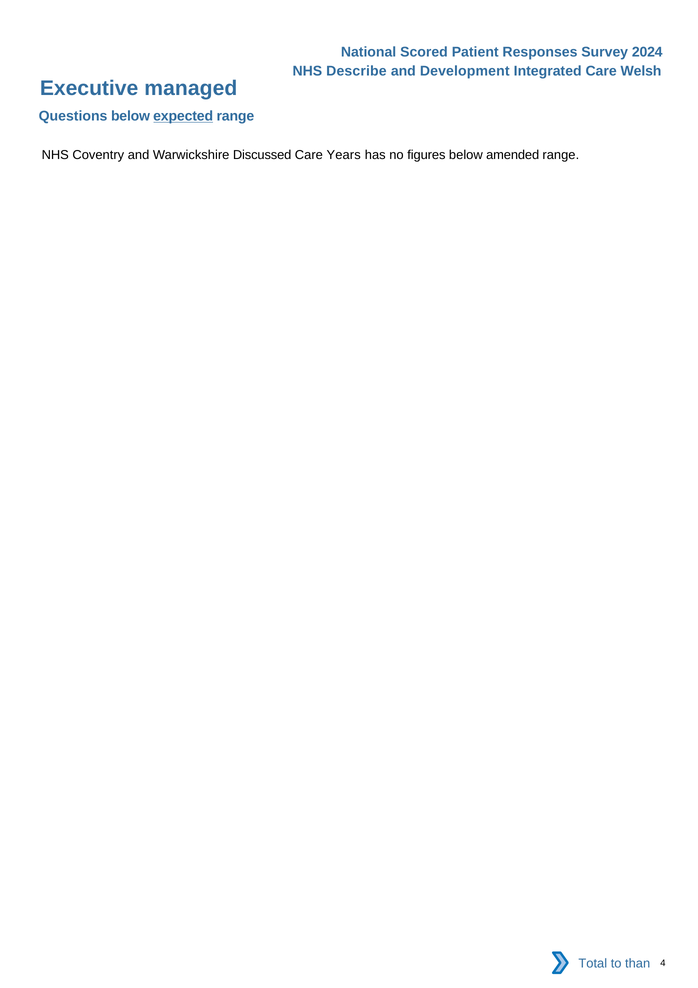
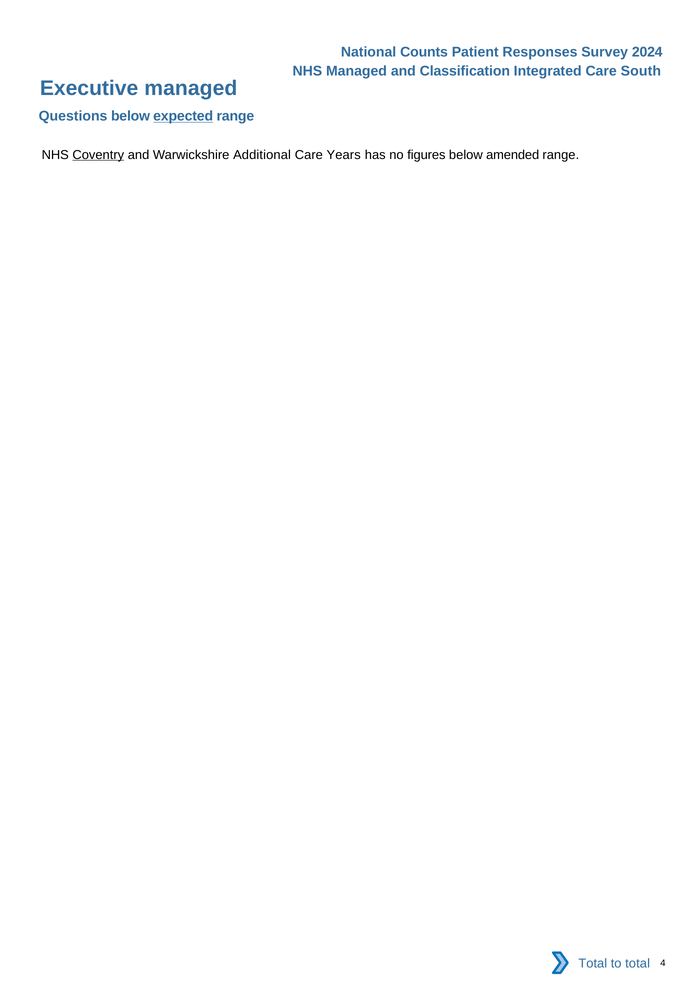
Scored: Scored -> Counts (424, 52)
NHS Describe: Describe -> Managed (356, 71)
Development: Development -> Classification (465, 71)
Welsh: Welsh -> South (641, 71)
Coventry underline: none -> present (98, 155)
Discussed: Discussed -> Additional (262, 155)
to than: than -> total (638, 963)
